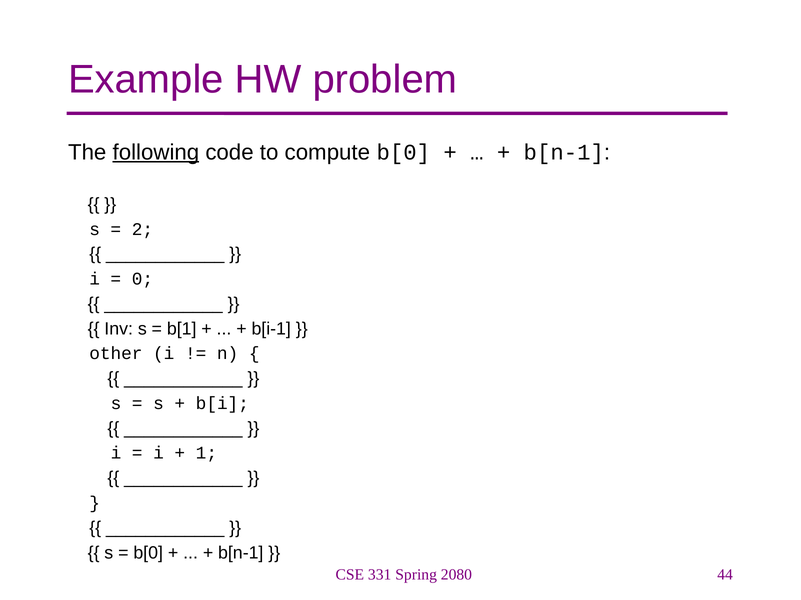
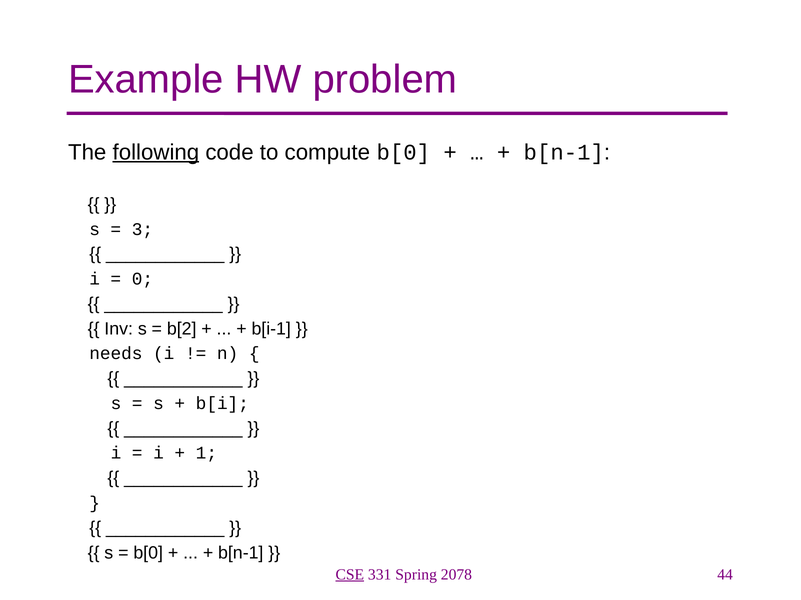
2: 2 -> 3 (142, 229)
b[1: b[1 -> b[2 (182, 329)
other: other -> needs (116, 354)
CSE underline: none -> present (350, 575)
2080: 2080 -> 2078 (456, 575)
